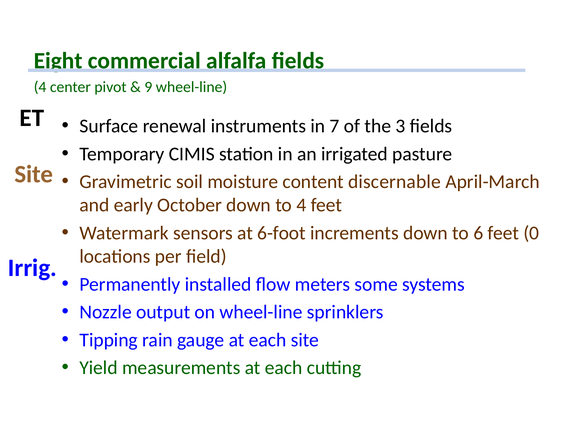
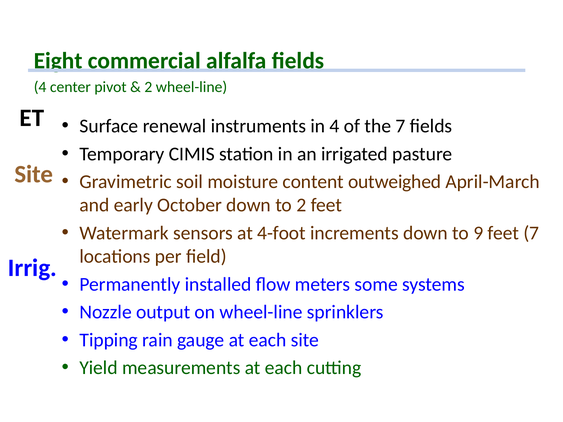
9: 9 -> 2 (148, 87)
in 7: 7 -> 4 (335, 126)
the 3: 3 -> 7 (400, 126)
discernable: discernable -> outweighed (395, 182)
to 4: 4 -> 2 (301, 205)
6-foot: 6-foot -> 4-foot (281, 233)
6: 6 -> 9 (478, 233)
feet 0: 0 -> 7 (531, 233)
